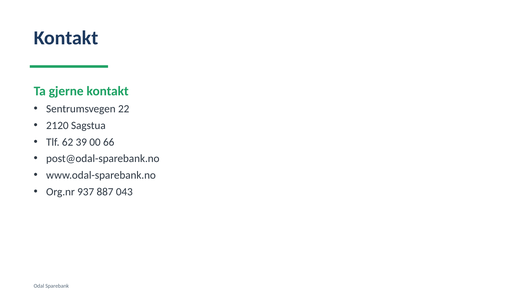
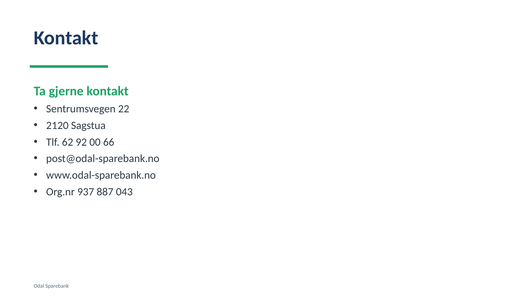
39: 39 -> 92 (81, 142)
